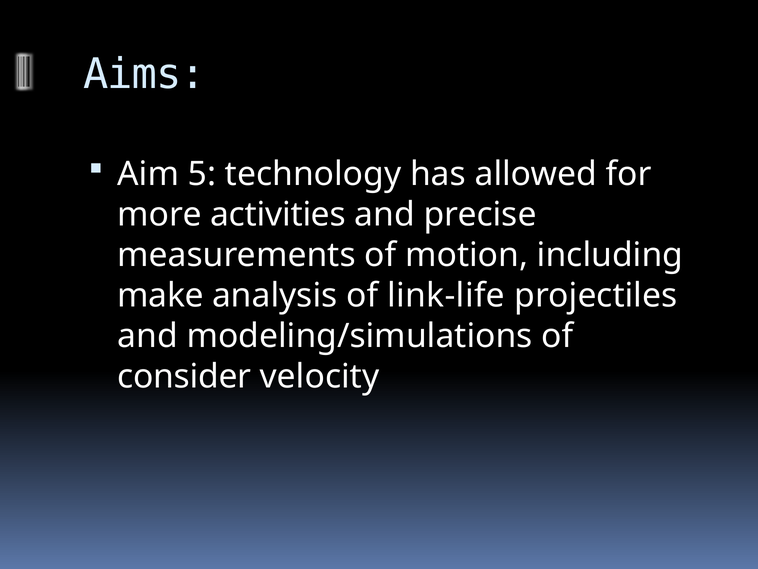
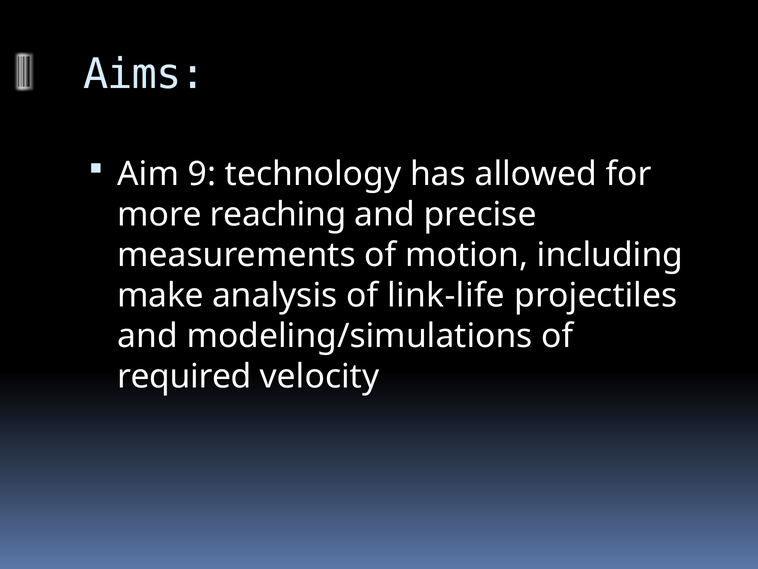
5: 5 -> 9 (202, 174)
activities: activities -> reaching (278, 215)
consider: consider -> required (184, 377)
